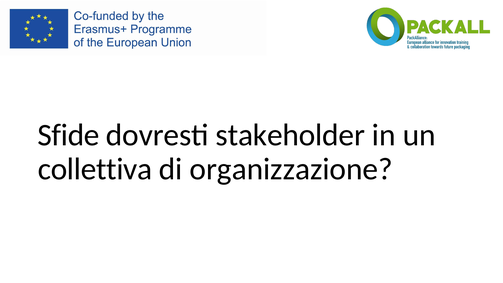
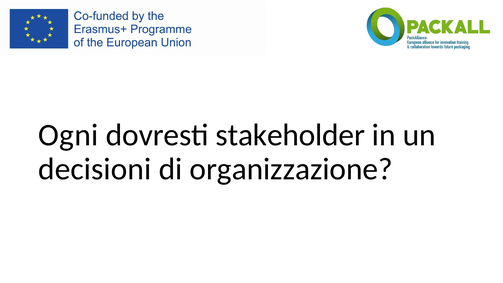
Sfide: Sfide -> Ogni (68, 135)
collettiva: collettiva -> decisioni (95, 169)
